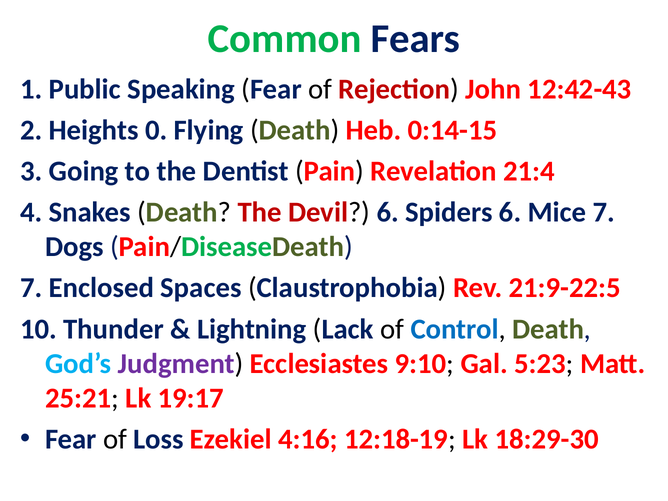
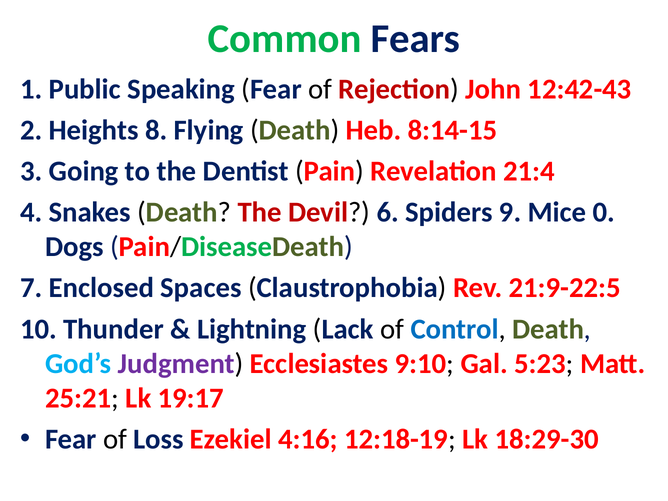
0: 0 -> 8 (156, 130)
0:14-15: 0:14-15 -> 8:14-15 (453, 130)
Spiders 6: 6 -> 9 (510, 212)
Mice 7: 7 -> 0 (604, 212)
